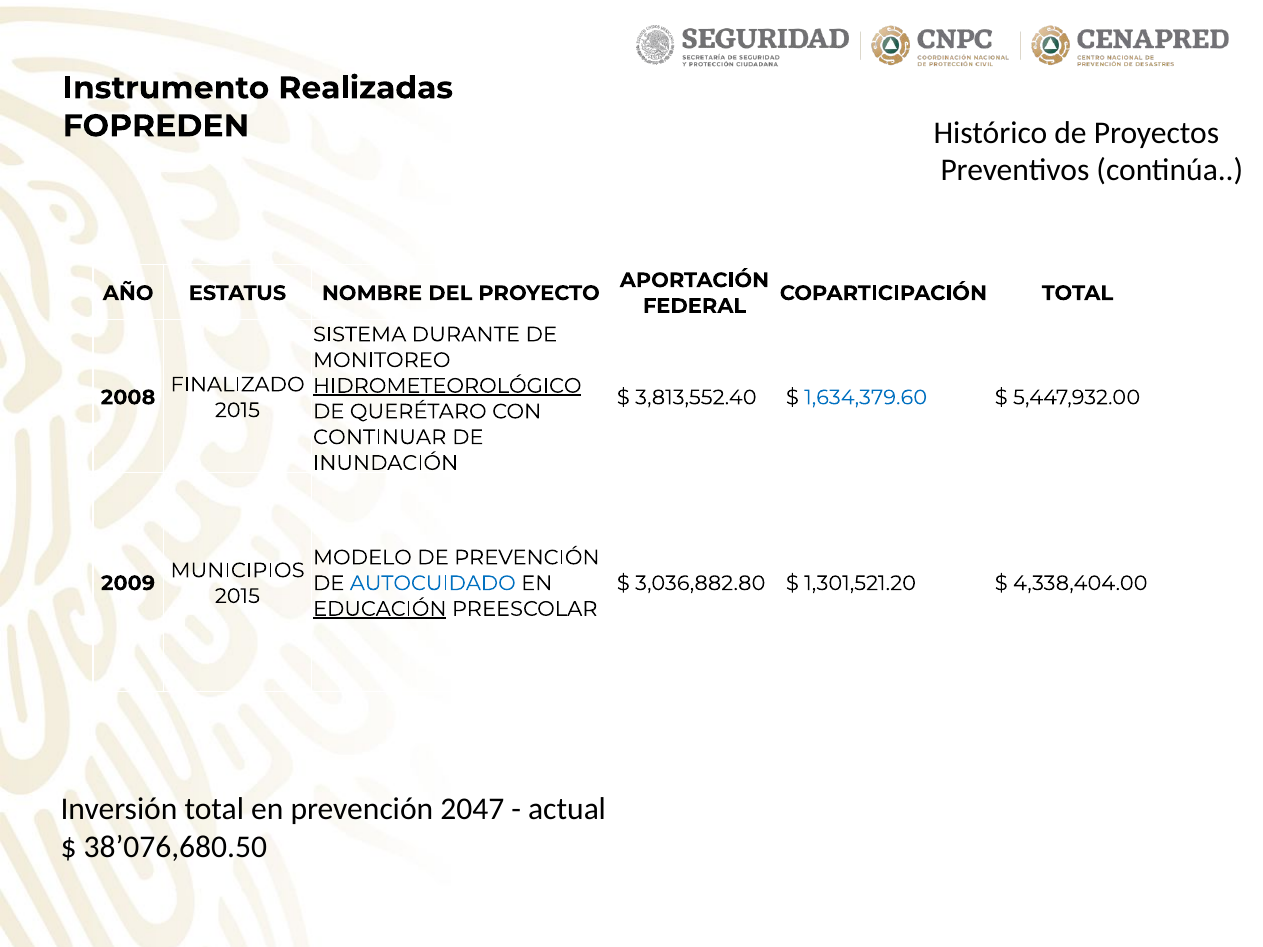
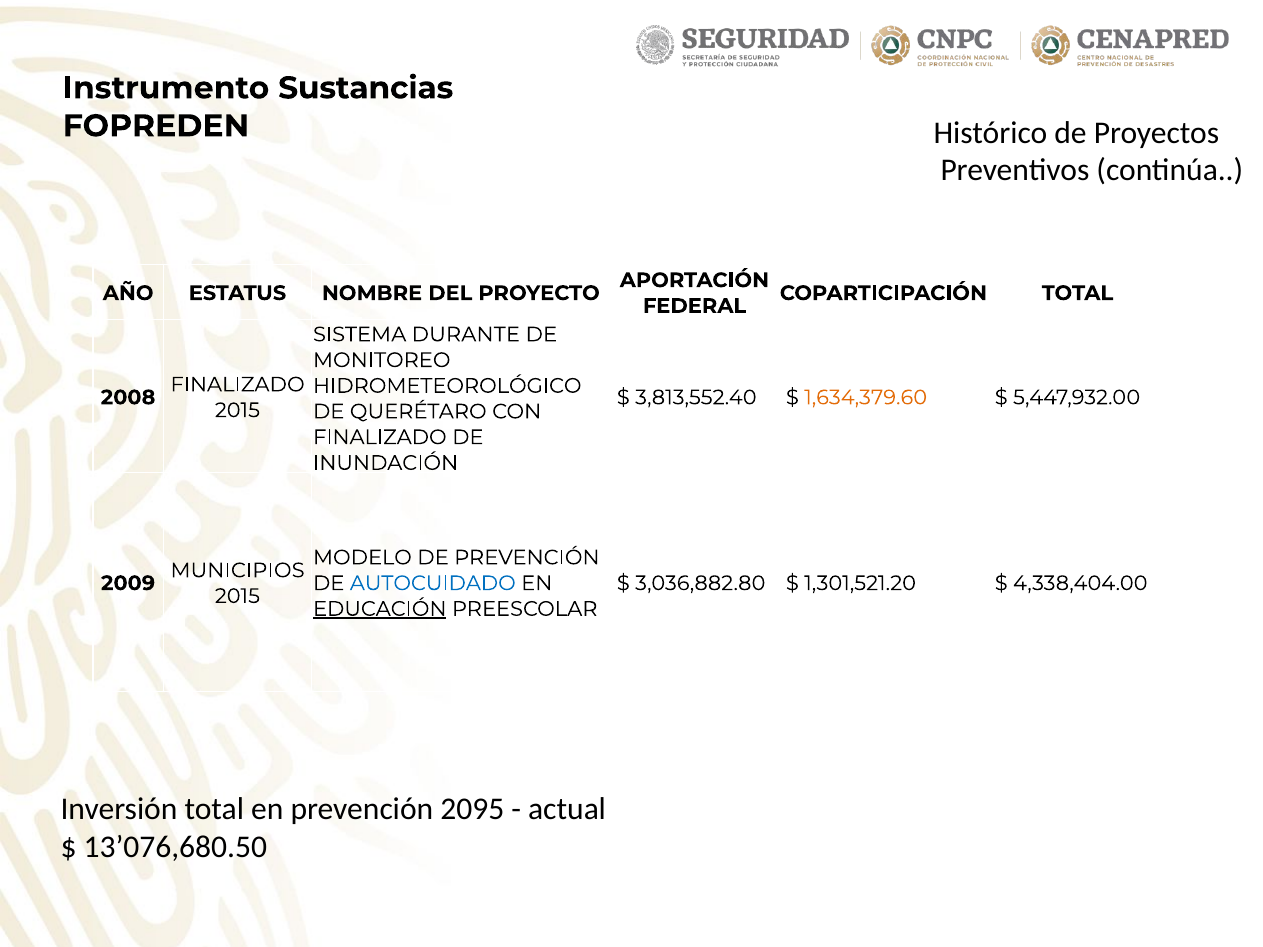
Realizadas: Realizadas -> Sustancias (366, 88)
HIDROMETEOROLÓGICO underline: present -> none (447, 386)
1,634,379.60 colour: blue -> orange (866, 398)
CONTINUAR: CONTINUAR -> FINALIZADO (380, 437)
2047: 2047 -> 2095 (472, 809)
38’076,680.50: 38’076,680.50 -> 13’076,680.50 (175, 847)
